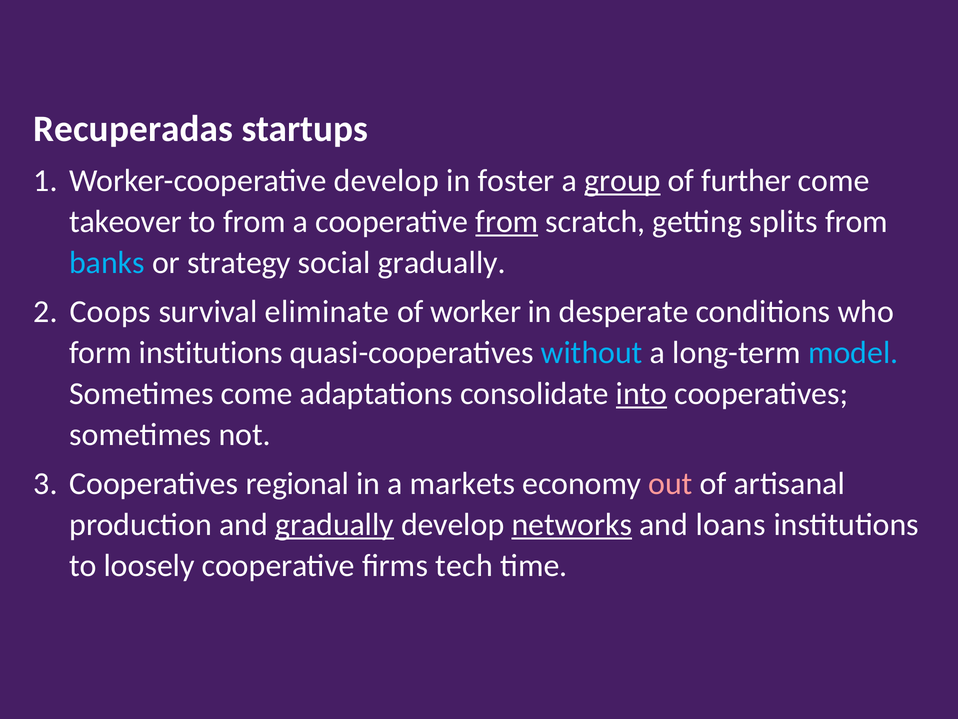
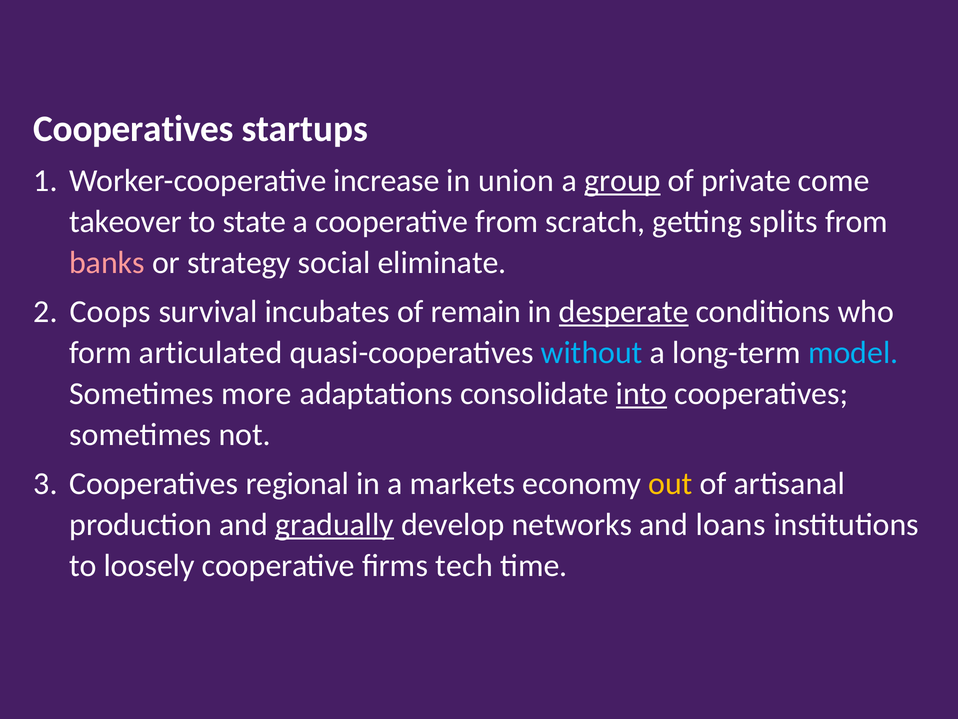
Recuperadas: Recuperadas -> Cooperatives (134, 129)
Worker-cooperative develop: develop -> increase (386, 180)
foster: foster -> union (516, 180)
further: further -> private (746, 180)
to from: from -> state (254, 221)
from underline: present -> none (507, 221)
banks colour: light blue -> pink (107, 262)
social gradually: gradually -> eliminate (442, 262)
eliminate: eliminate -> incubates (327, 311)
worker: worker -> remain (476, 311)
desperate underline: none -> present (624, 311)
form institutions: institutions -> articulated (211, 352)
Sometimes come: come -> more (256, 393)
out colour: pink -> yellow (670, 483)
networks underline: present -> none (572, 524)
